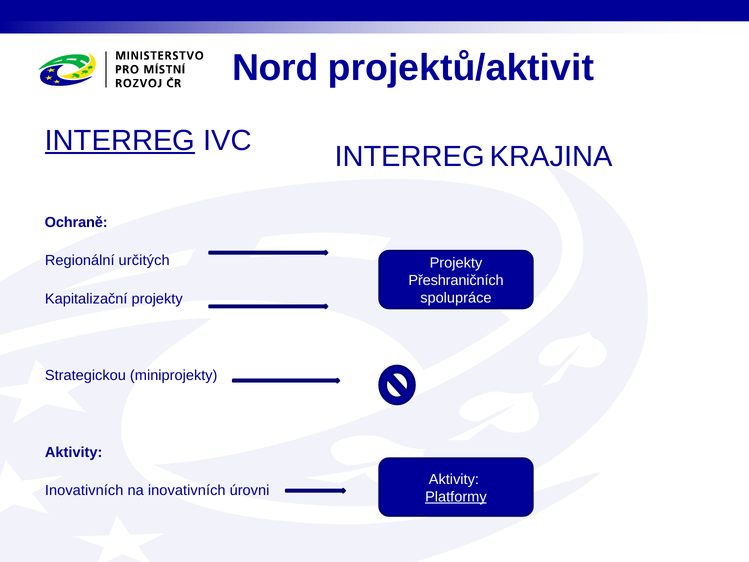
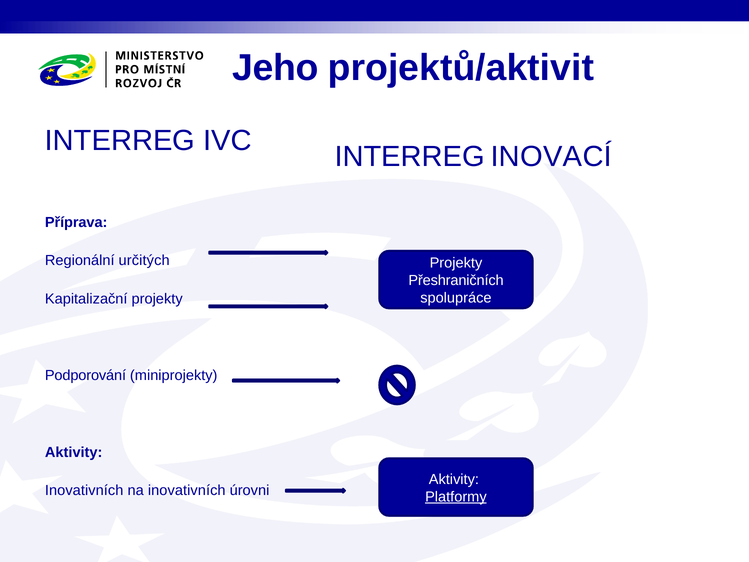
Nord: Nord -> Jeho (275, 68)
INTERREG underline: present -> none (120, 140)
KRAJINA: KRAJINA -> INOVACÍ (551, 157)
Ochraně: Ochraně -> Příprava (76, 222)
Strategickou: Strategickou -> Podporování (85, 375)
